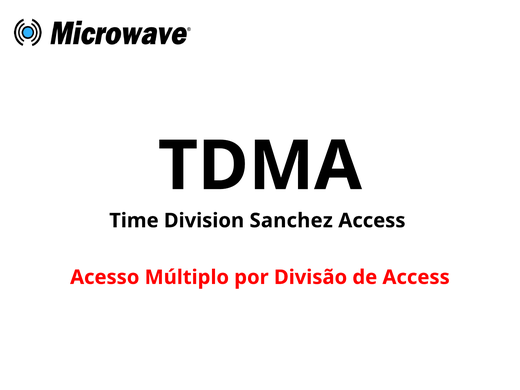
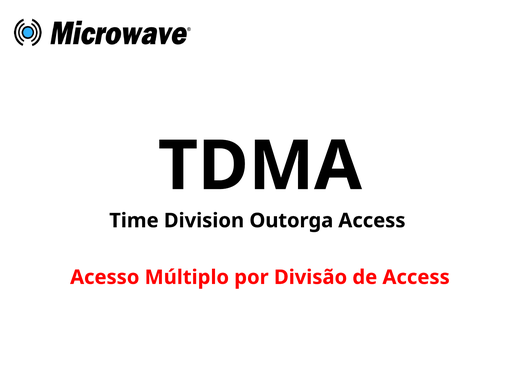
Sanchez: Sanchez -> Outorga (291, 221)
